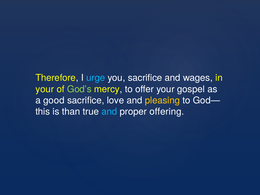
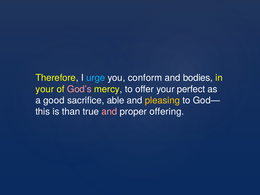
you sacrifice: sacrifice -> conform (145, 78)
wages: wages -> bodies (198, 78)
God’s colour: light green -> pink (79, 89)
gospel: gospel -> perfect (191, 89)
love: love -> able (116, 100)
and colour: light blue -> pink (109, 112)
